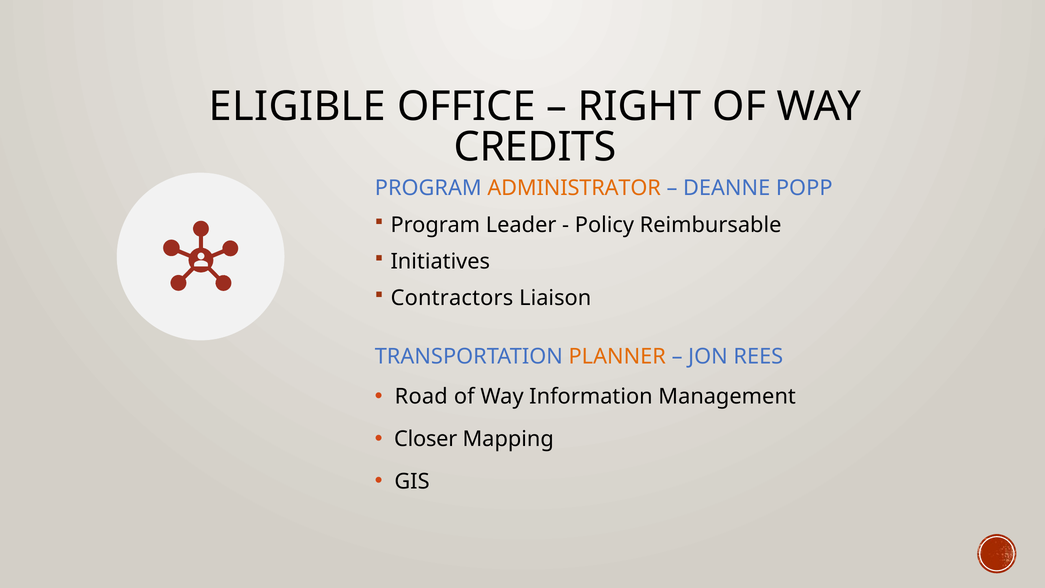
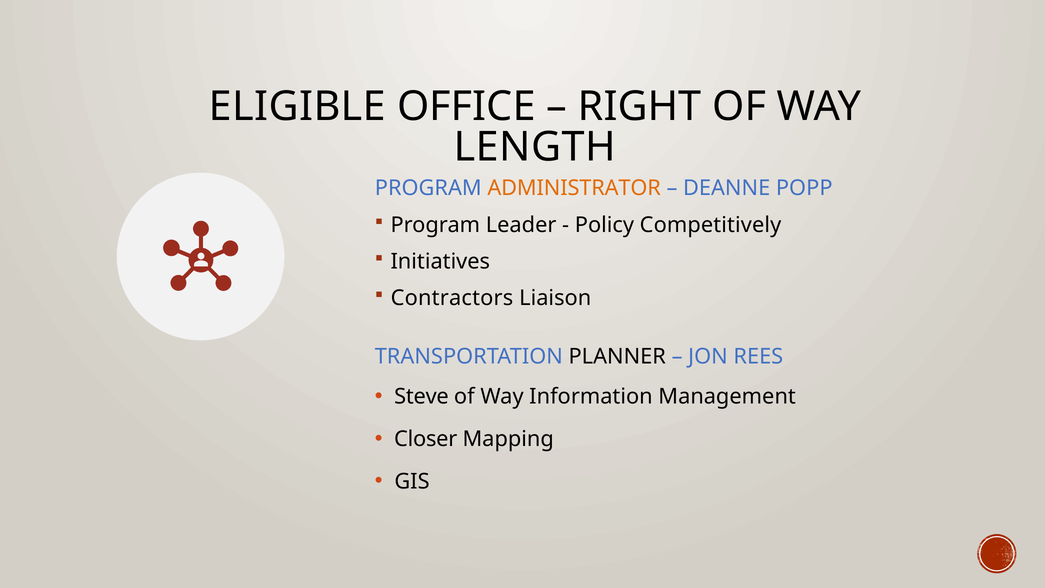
CREDITS: CREDITS -> LENGTH (535, 147)
Reimbursable: Reimbursable -> Competitively (711, 225)
PLANNER colour: orange -> black (617, 356)
Road: Road -> Steve (421, 397)
